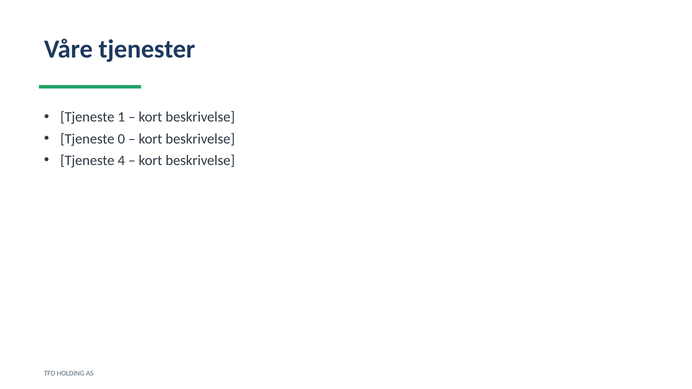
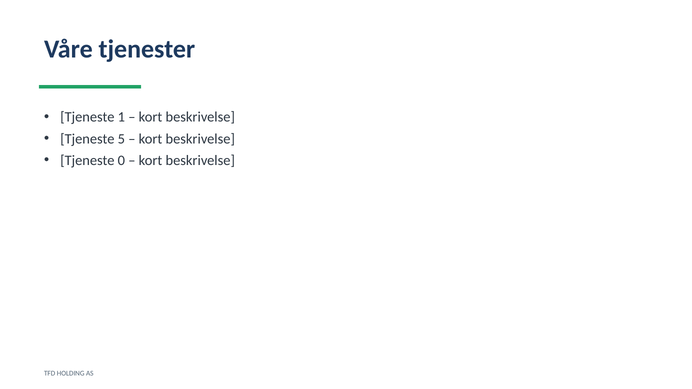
0: 0 -> 5 (121, 139)
4: 4 -> 0 (121, 160)
